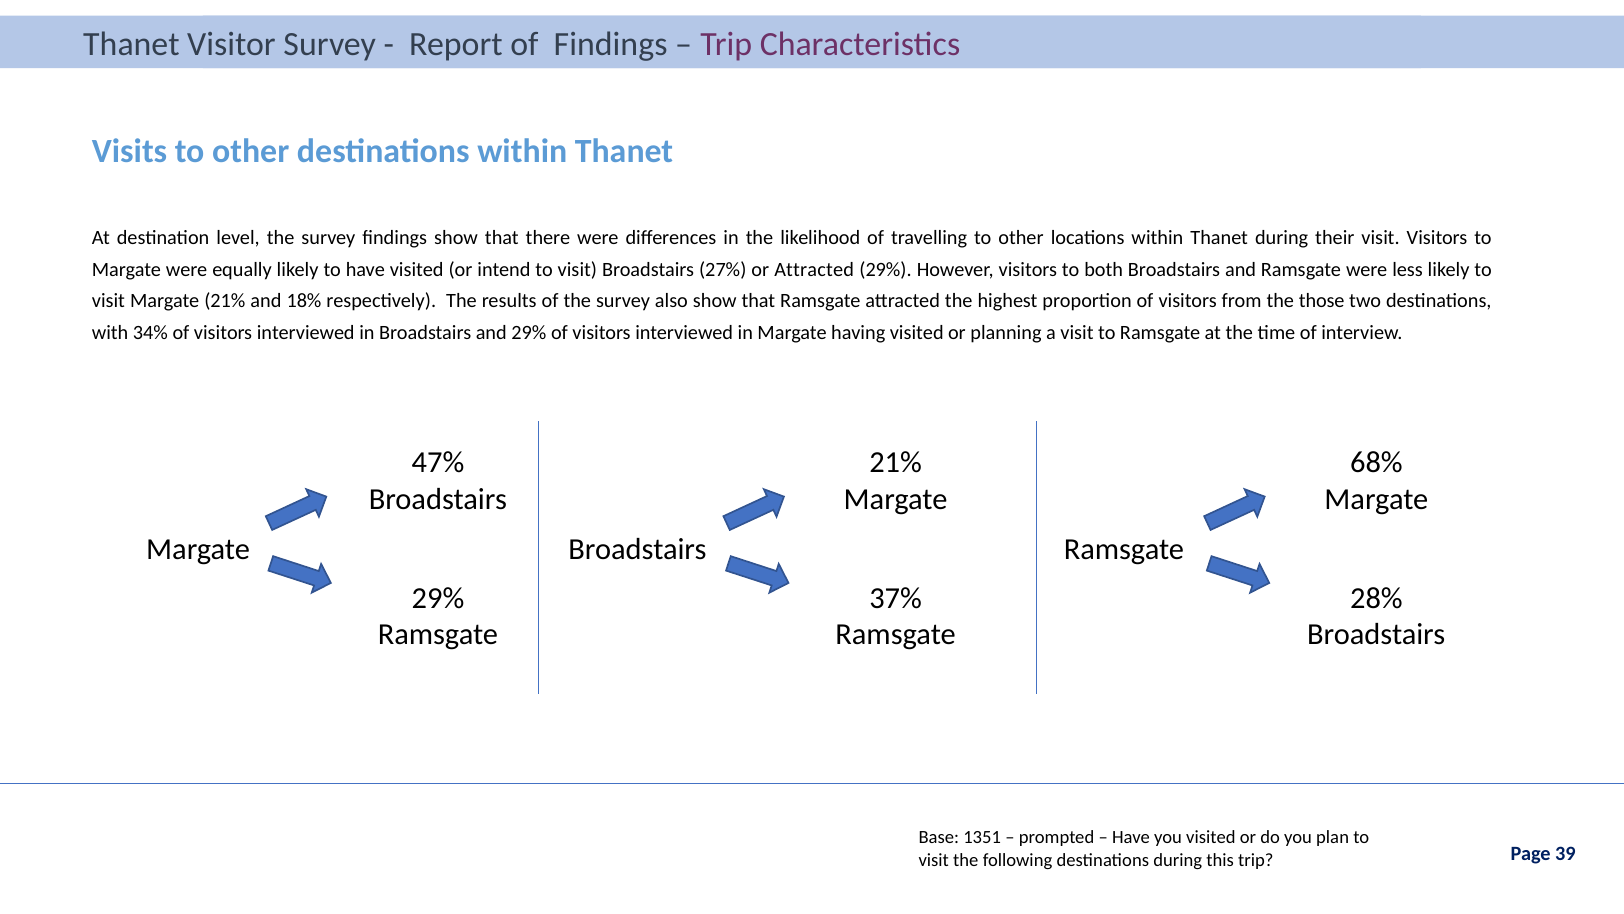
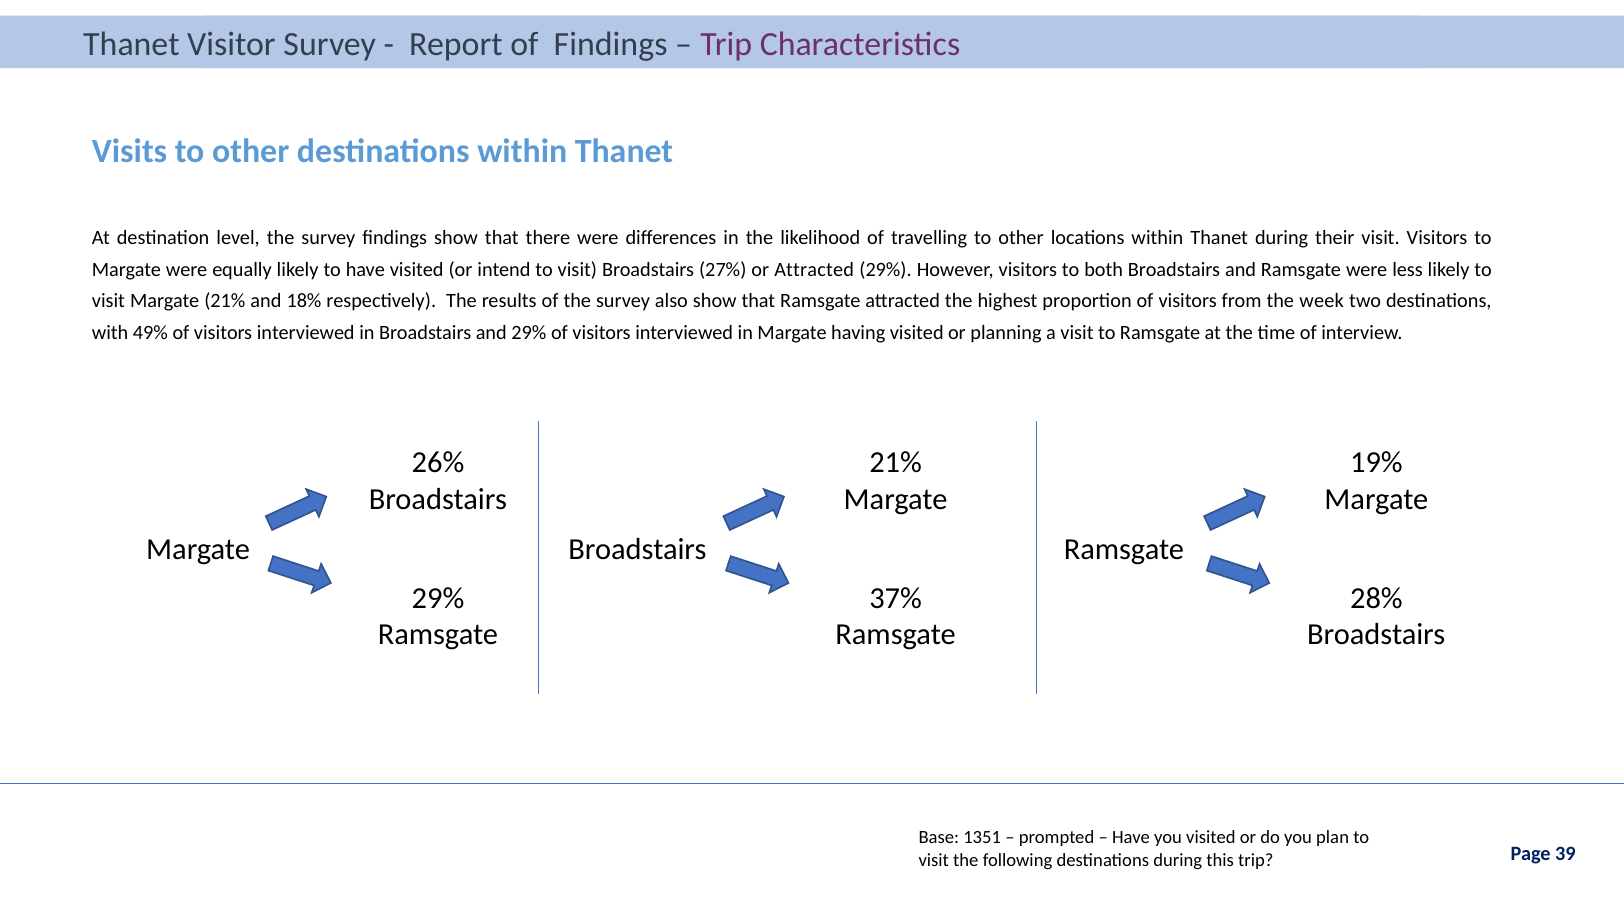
those: those -> week (1322, 301)
34%: 34% -> 49% (150, 333)
47%: 47% -> 26% (438, 463)
68%: 68% -> 19% (1376, 463)
